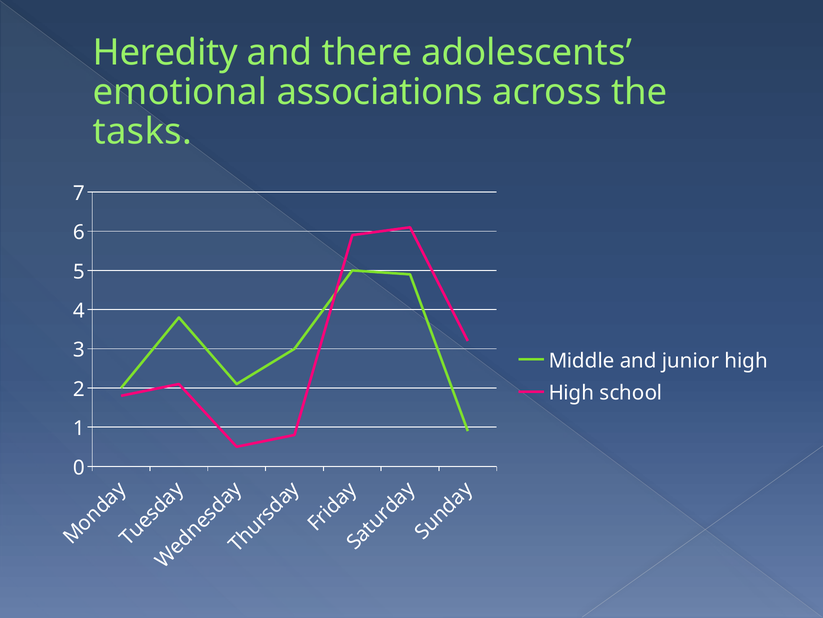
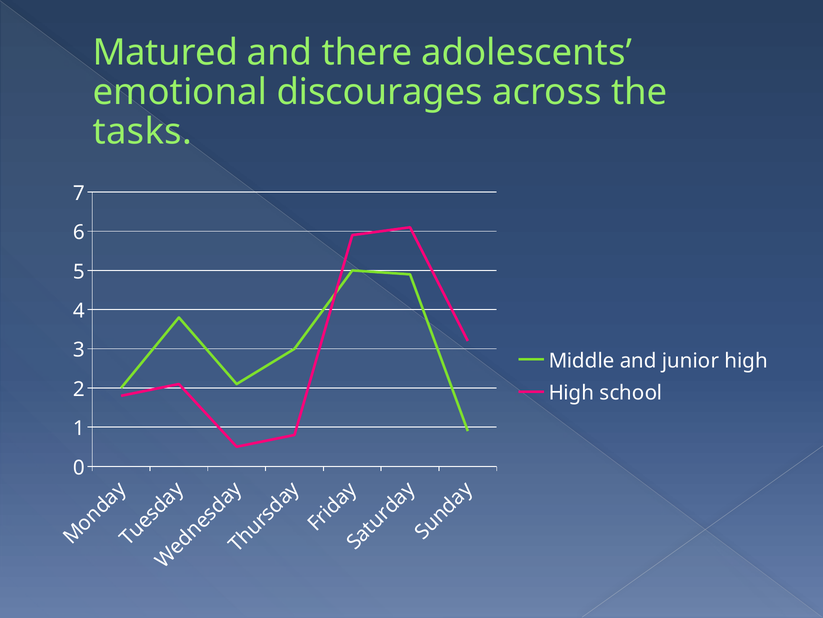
Heredity: Heredity -> Matured (165, 53)
associations: associations -> discourages (380, 92)
